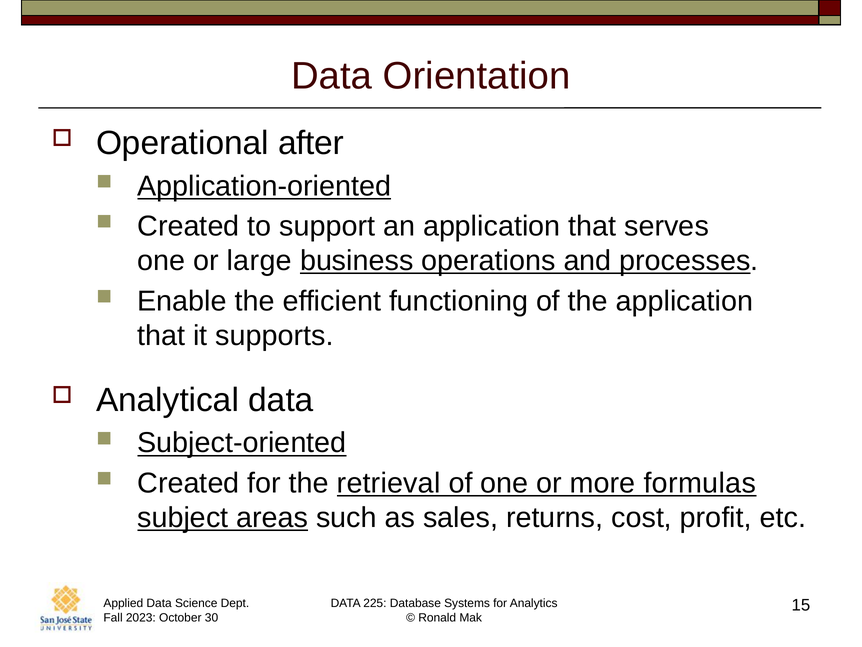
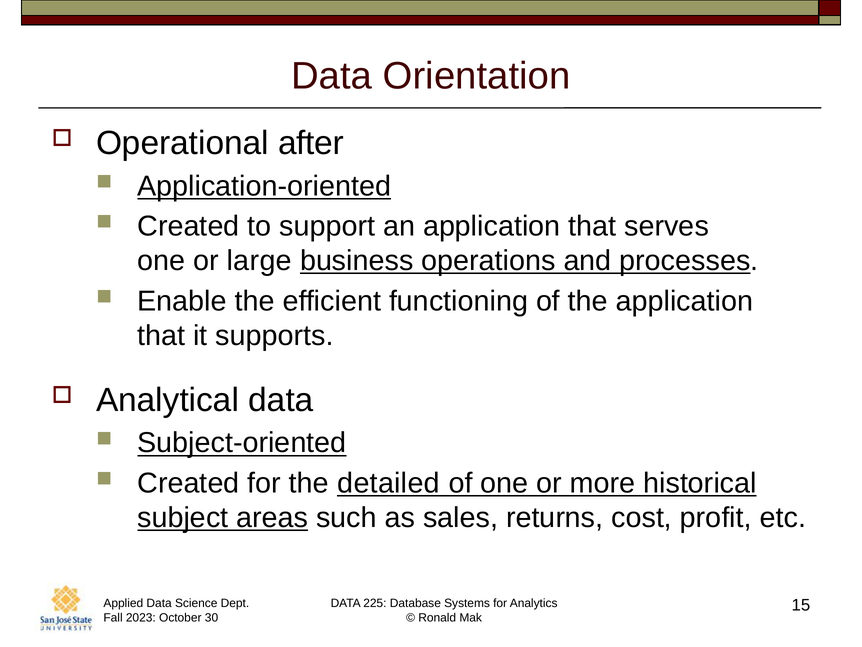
retrieval: retrieval -> detailed (389, 483)
formulas: formulas -> historical (700, 483)
